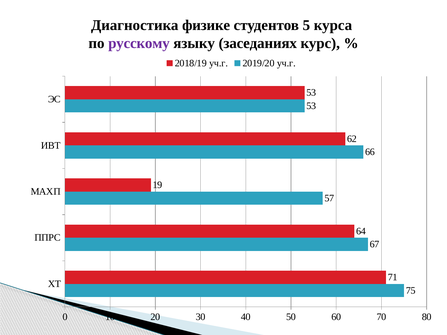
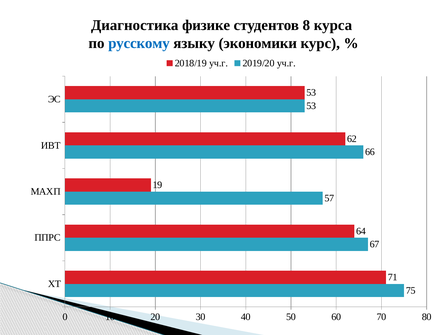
5: 5 -> 8 (306, 25)
русскому colour: purple -> blue (139, 43)
заседаниях: заседаниях -> экономики (258, 43)
